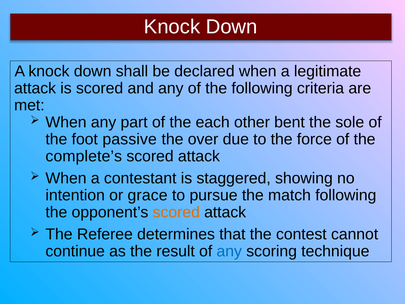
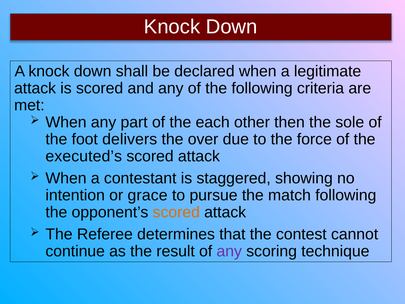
bent: bent -> then (290, 122)
passive: passive -> delivers (130, 139)
complete’s: complete’s -> executed’s (84, 156)
any colour: blue -> purple (229, 251)
